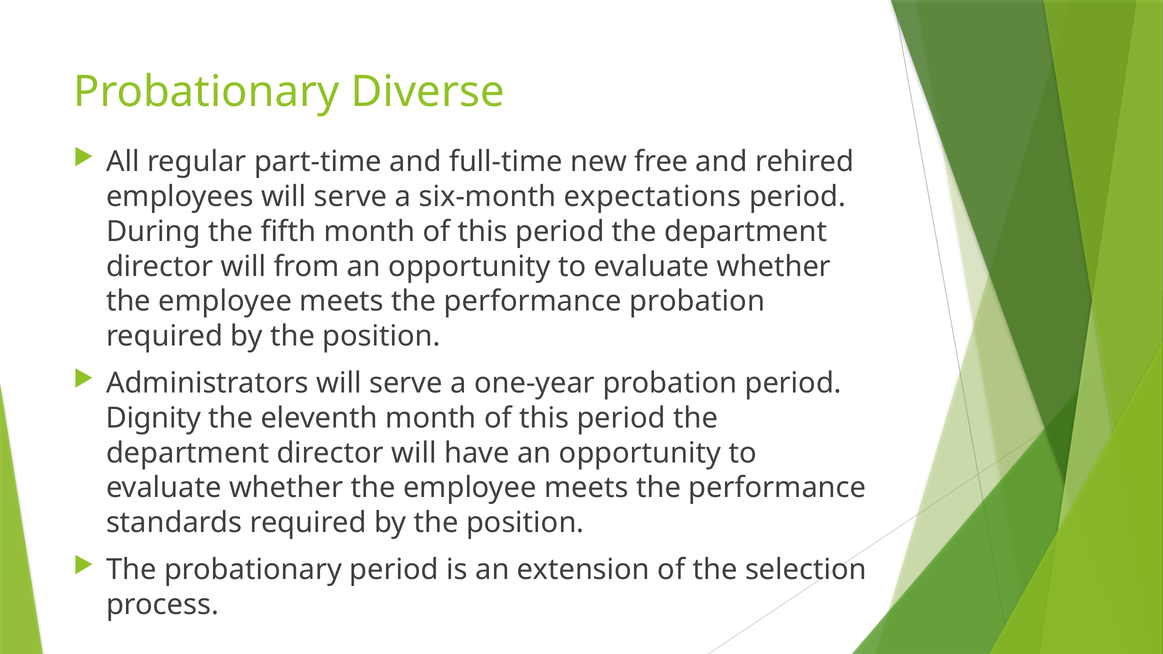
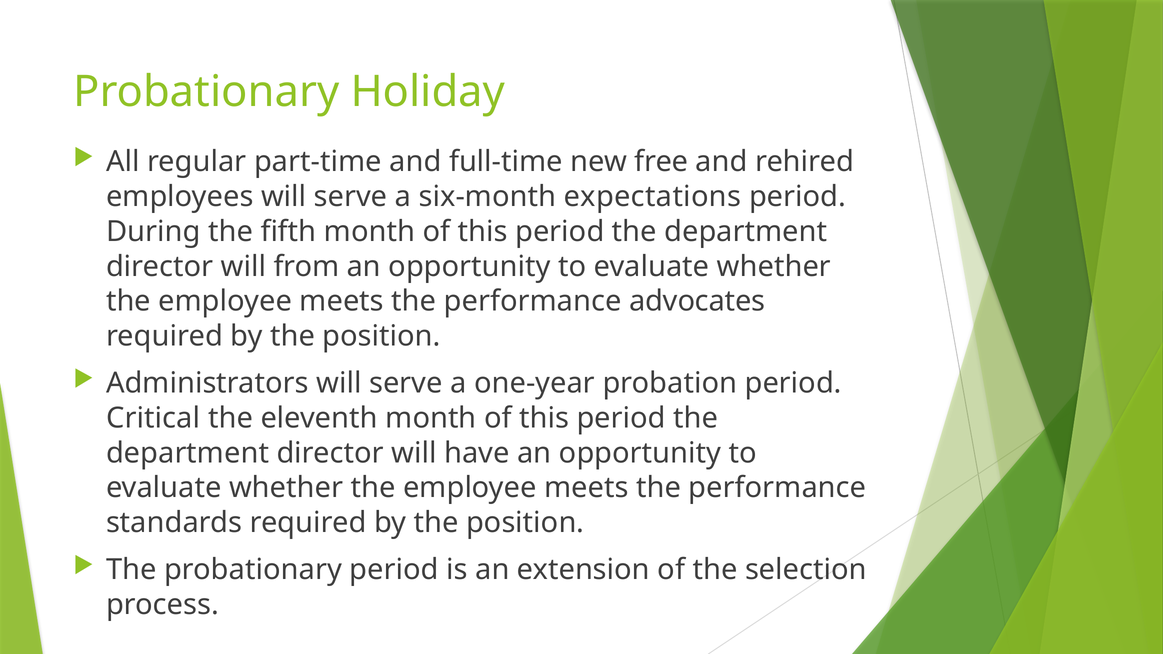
Diverse: Diverse -> Holiday (428, 92)
performance probation: probation -> advocates (697, 301)
Dignity: Dignity -> Critical (153, 418)
